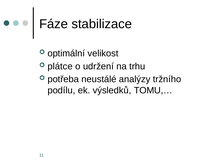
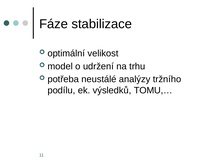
plátce: plátce -> model (60, 67)
